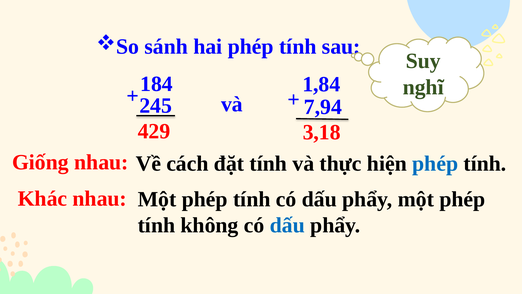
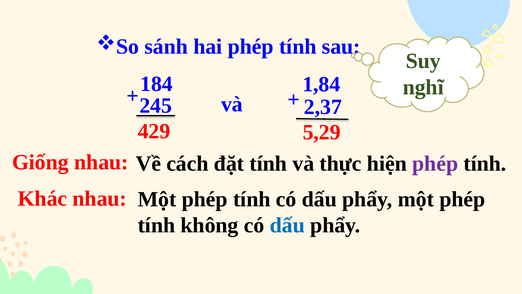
7,94: 7,94 -> 2,37 (323, 107)
3,18: 3,18 -> 5,29 (322, 132)
phép colour: blue -> purple (435, 163)
